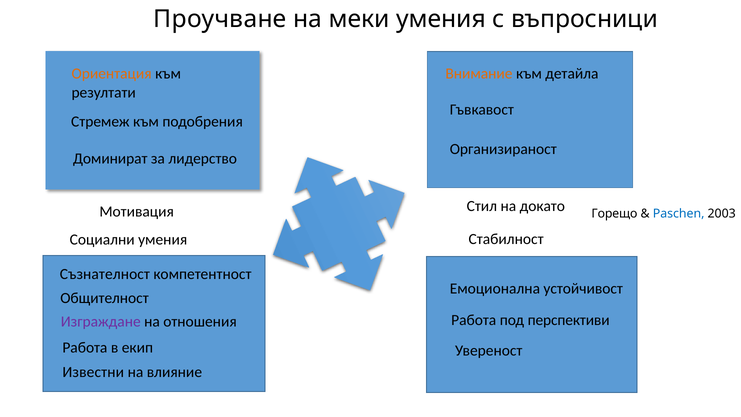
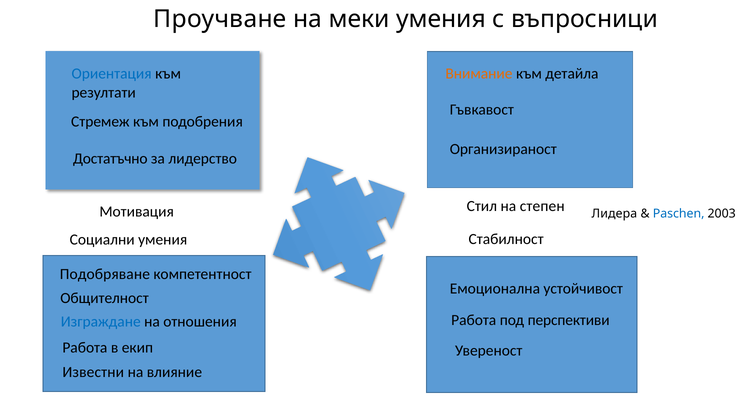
Ориентация colour: orange -> blue (112, 74)
Доминират: Доминират -> Достатъчно (110, 159)
докато: докато -> степен (542, 206)
Горещо: Горещо -> Лидера (614, 214)
Съзнателност: Съзнателност -> Подобряване (105, 274)
Изграждане colour: purple -> blue (101, 322)
